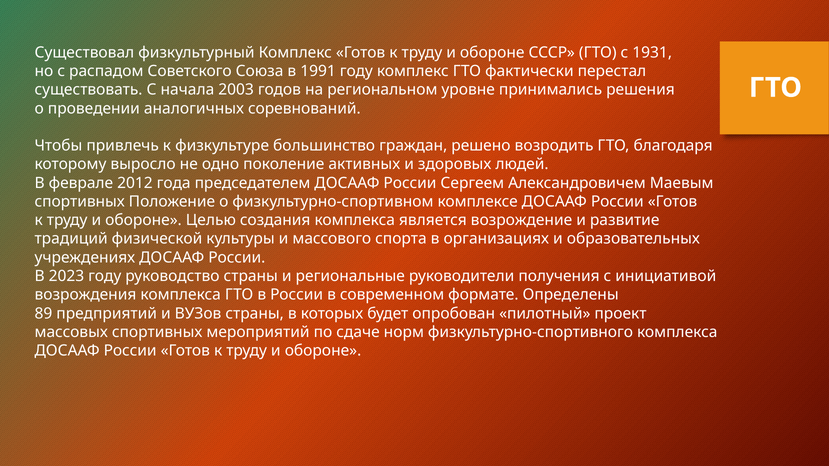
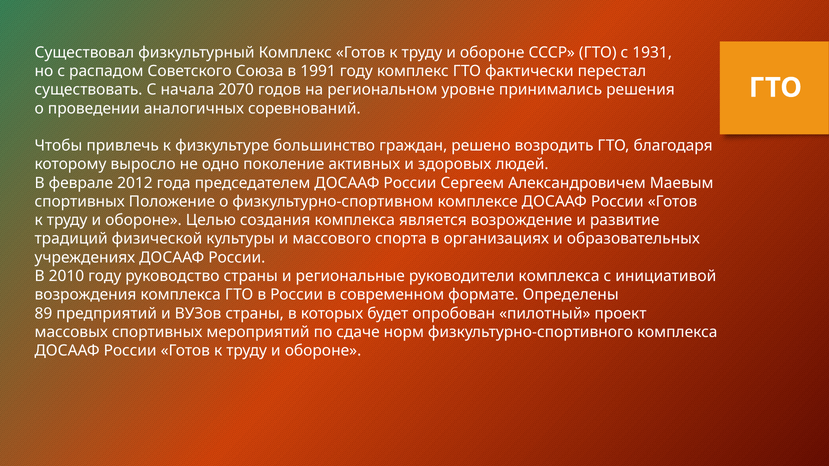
2003: 2003 -> 2070 (236, 90)
2023: 2023 -> 2010 (66, 276)
руководители получения: получения -> комплекса (559, 276)
